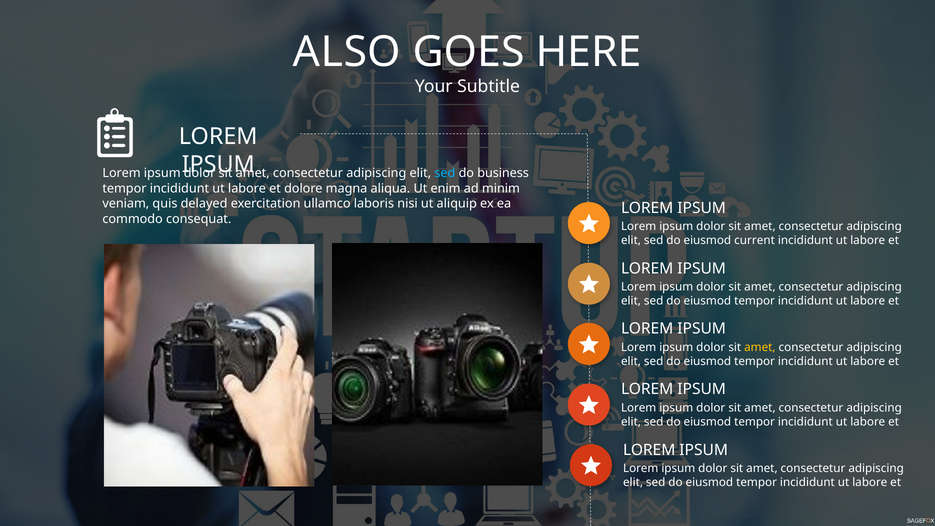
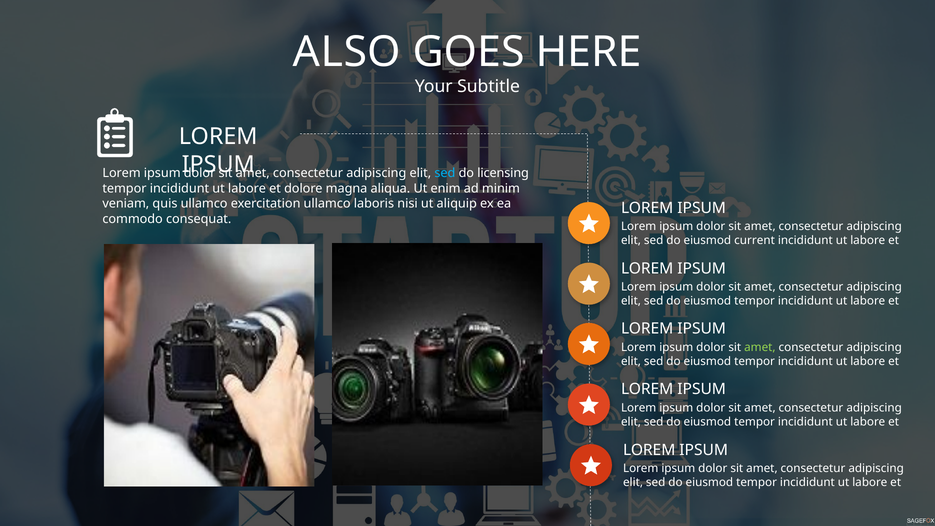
business: business -> licensing (503, 173)
quis delayed: delayed -> ullamco (204, 204)
amet colour: yellow -> light green (760, 347)
